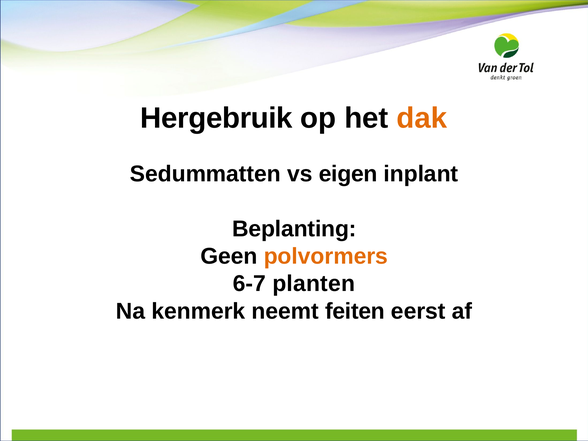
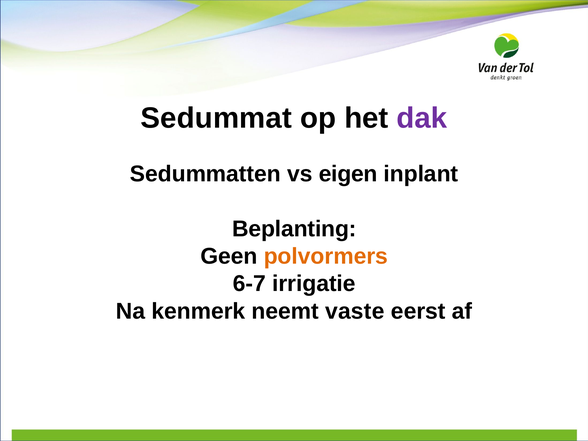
Hergebruik: Hergebruik -> Sedummat (216, 118)
dak colour: orange -> purple (422, 118)
planten: planten -> irrigatie (314, 284)
feiten: feiten -> vaste (355, 311)
